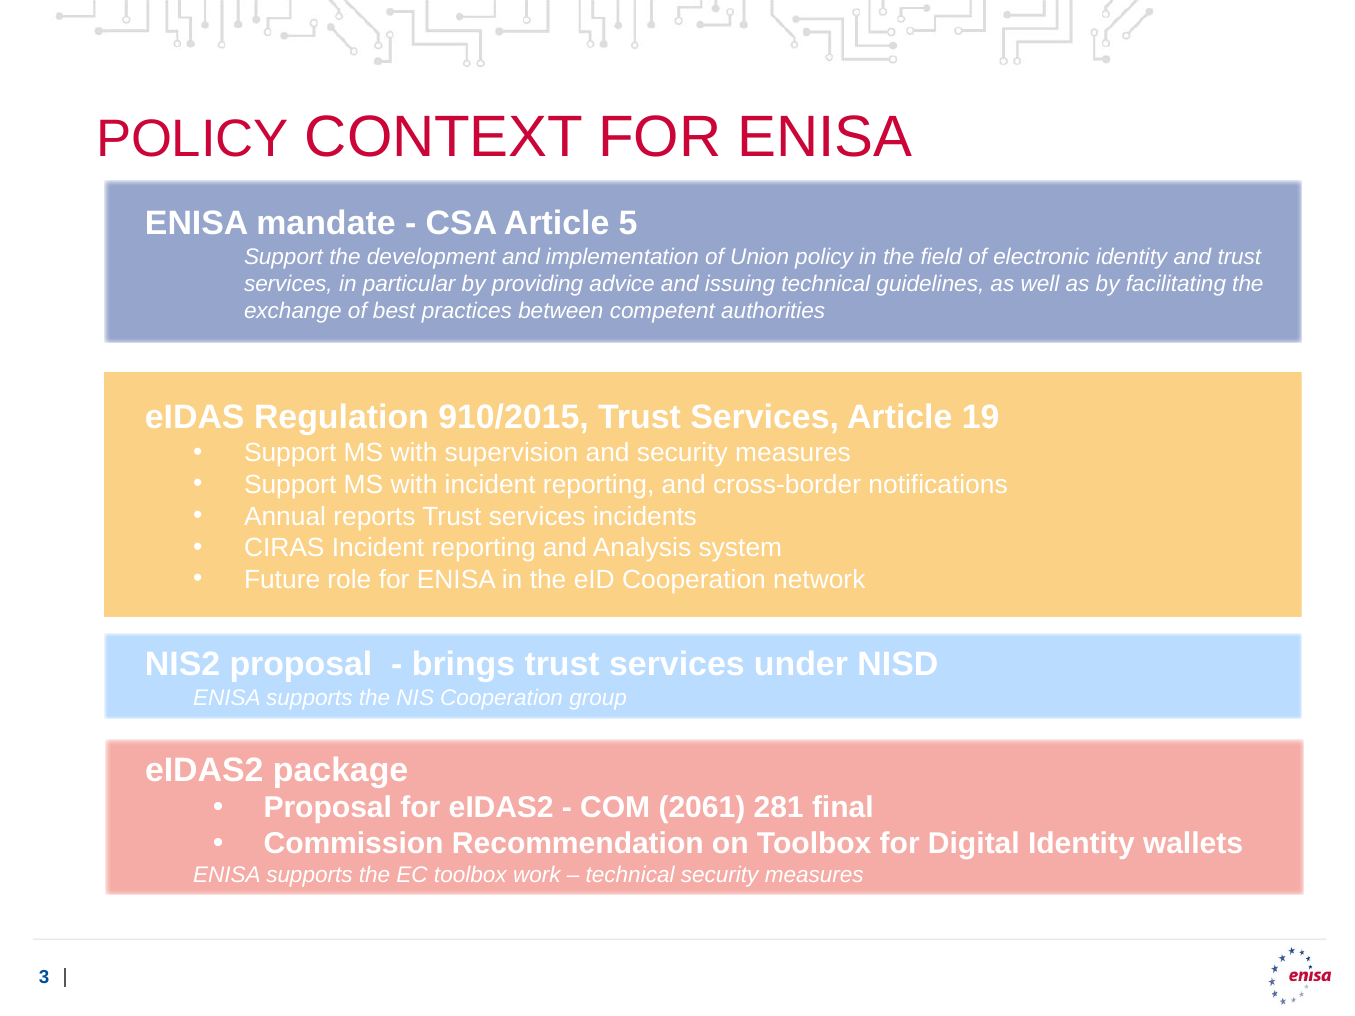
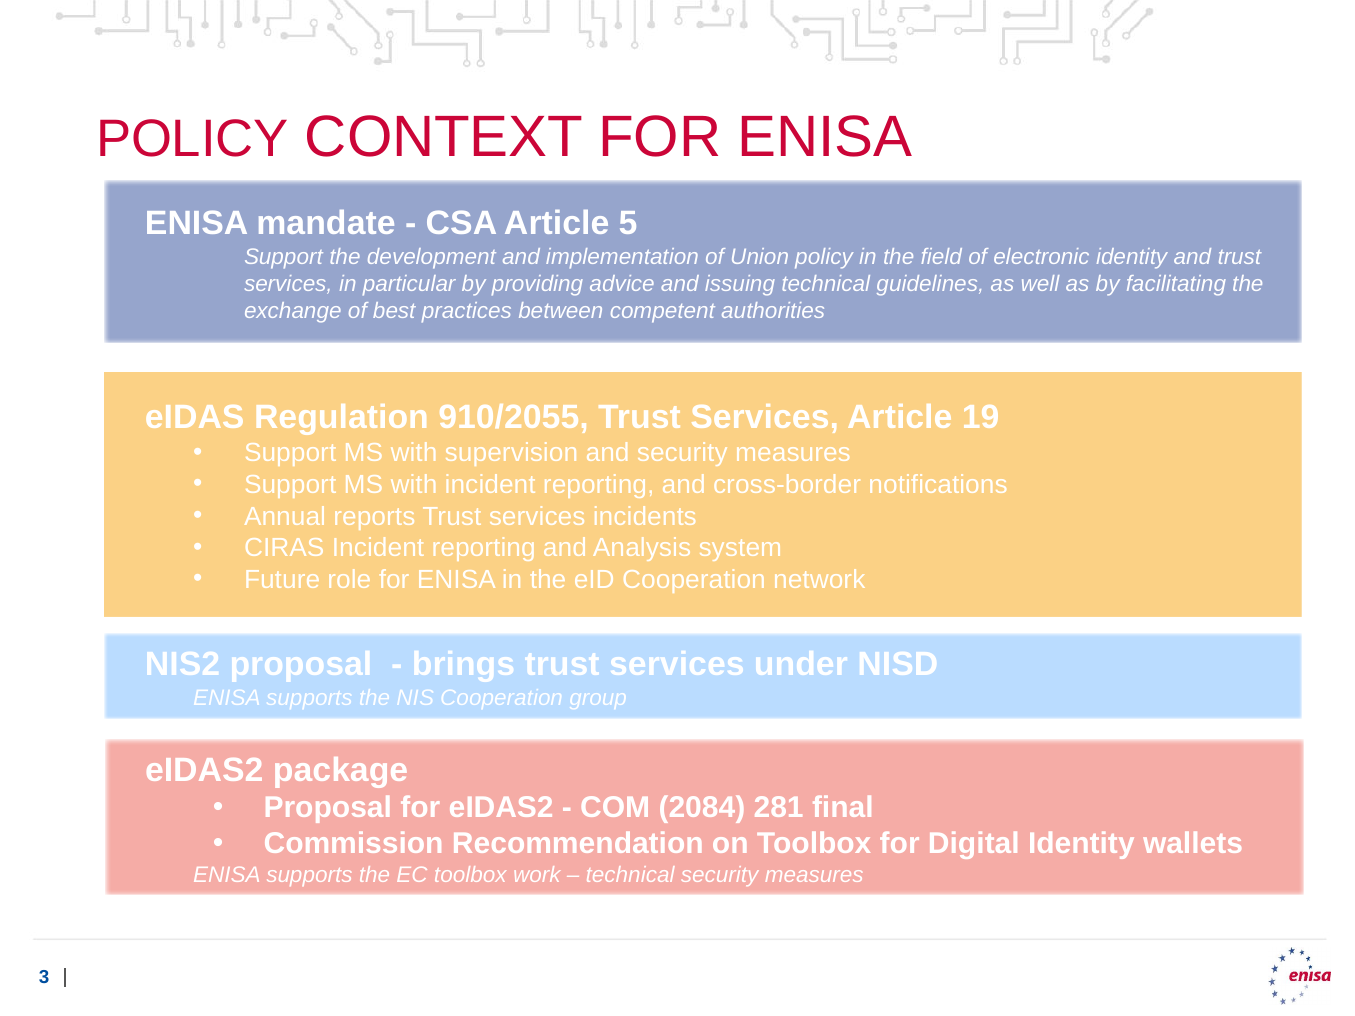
910/2015: 910/2015 -> 910/2055 (513, 418)
2061: 2061 -> 2084 (702, 808)
